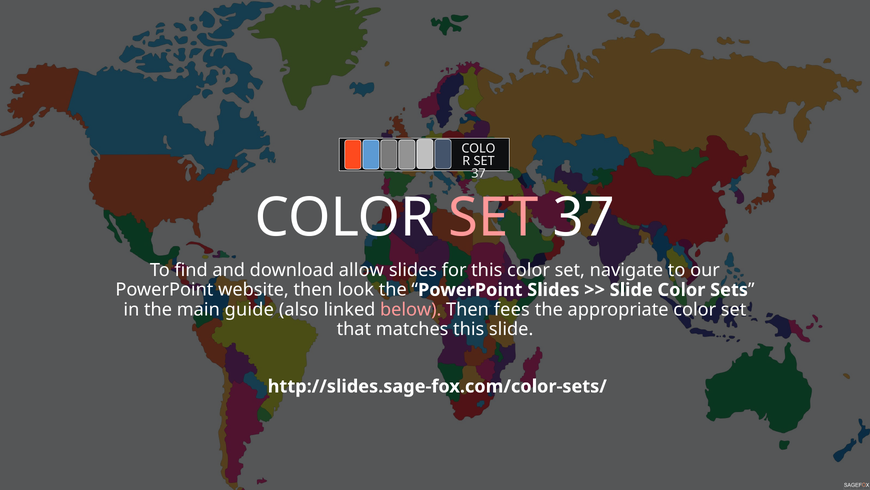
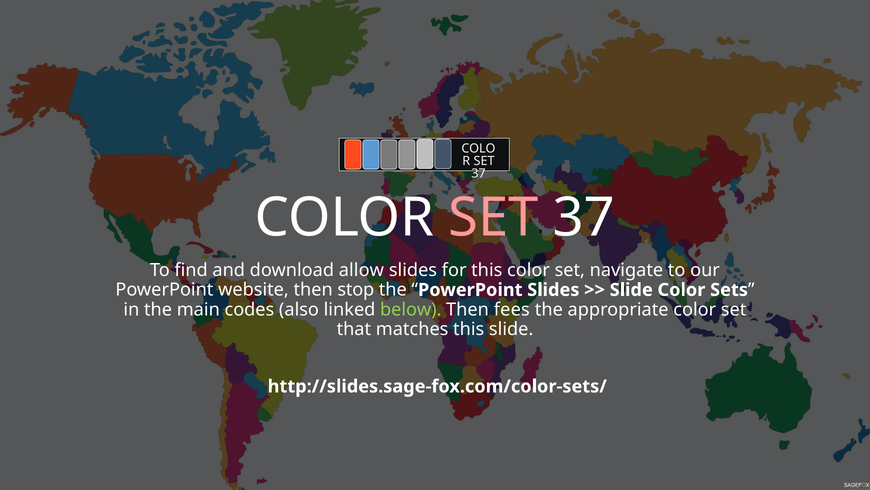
look: look -> stop (356, 290)
guide: guide -> codes (249, 309)
below colour: pink -> light green (411, 309)
